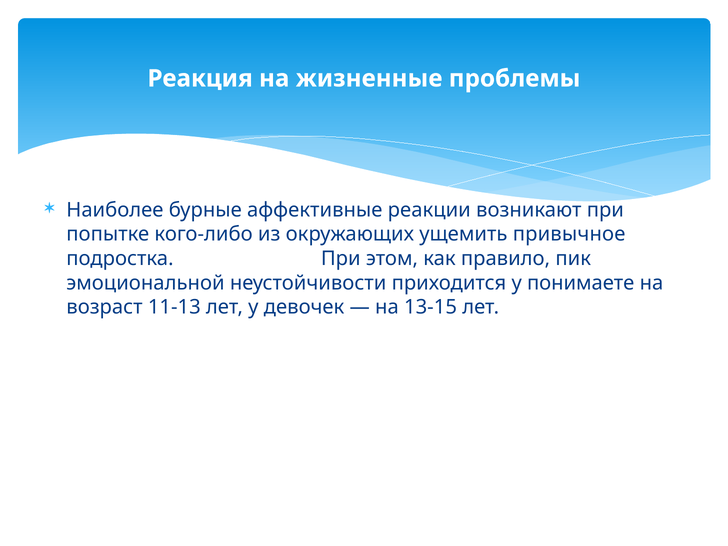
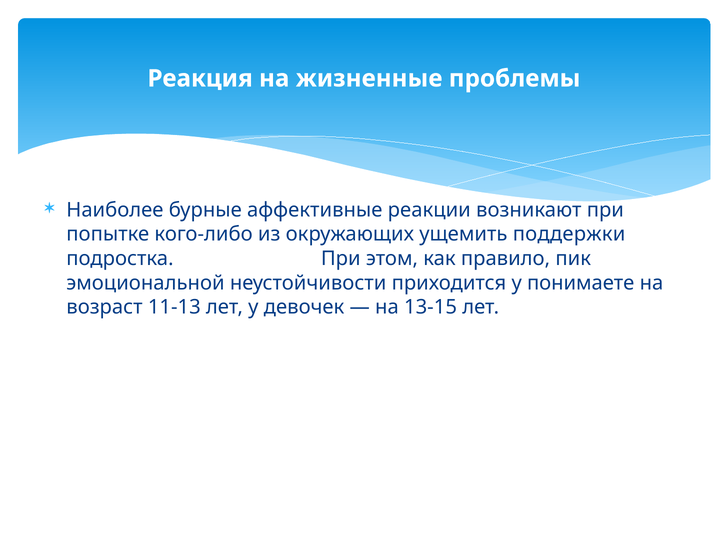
привычное: привычное -> поддержки (569, 234)
